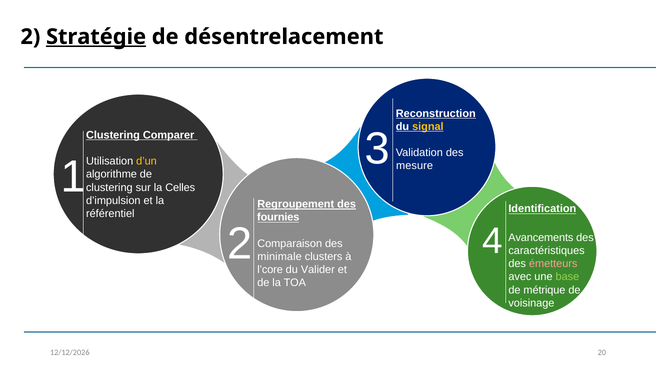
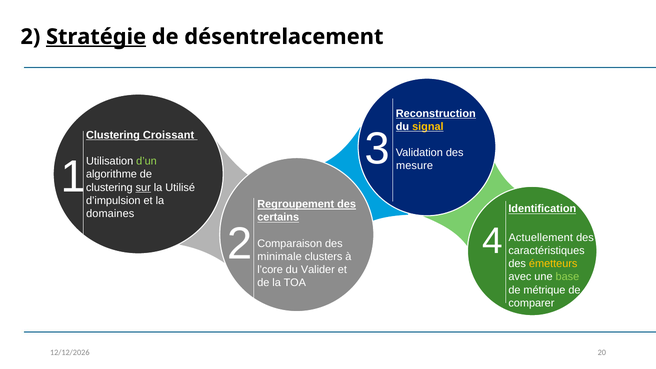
Comparer: Comparer -> Croissant (169, 135)
d’un colour: yellow -> light green (147, 161)
sur underline: none -> present (143, 188)
Celles: Celles -> Utilisé (180, 188)
référentiel: référentiel -> domaines (110, 214)
fournies: fournies -> certains (278, 217)
Avancements: Avancements -> Actuellement (541, 238)
émetteurs colour: pink -> yellow (553, 264)
voisinage: voisinage -> comparer (531, 303)
